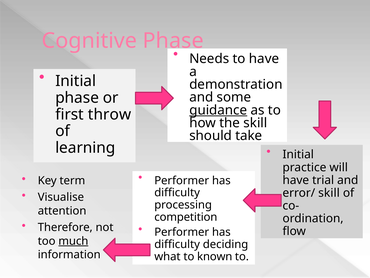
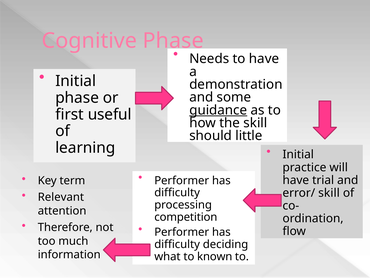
throw: throw -> useful (110, 114)
take: take -> little (249, 136)
Visualise: Visualise -> Relevant (61, 197)
much underline: present -> none (73, 241)
